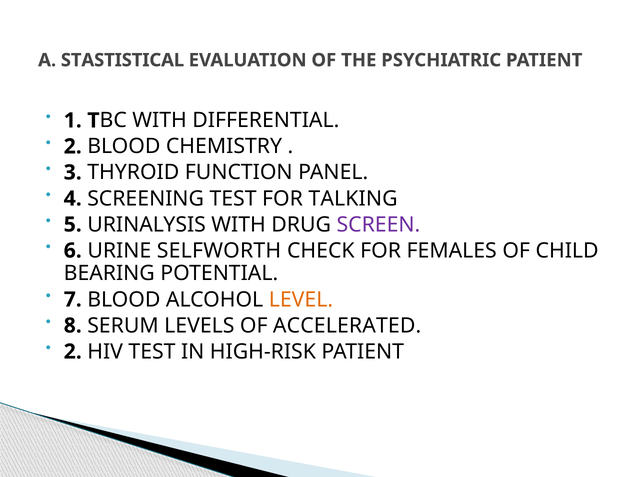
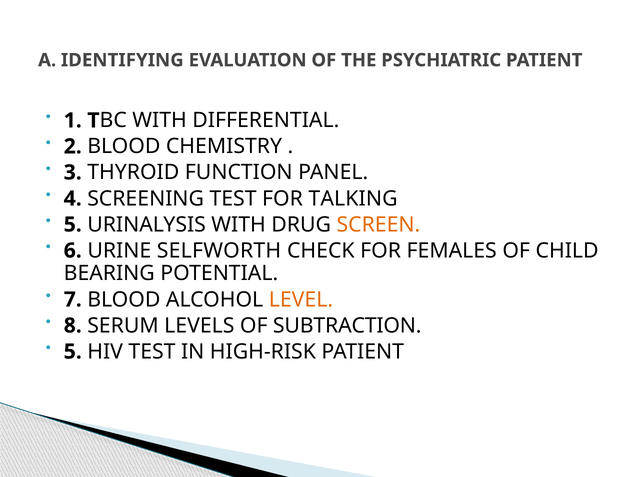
STASTISTICAL: STASTISTICAL -> IDENTIFYING (122, 60)
SCREEN colour: purple -> orange (378, 225)
ACCELERATED: ACCELERATED -> SUBTRACTION (347, 326)
2: 2 -> 5 (73, 352)
